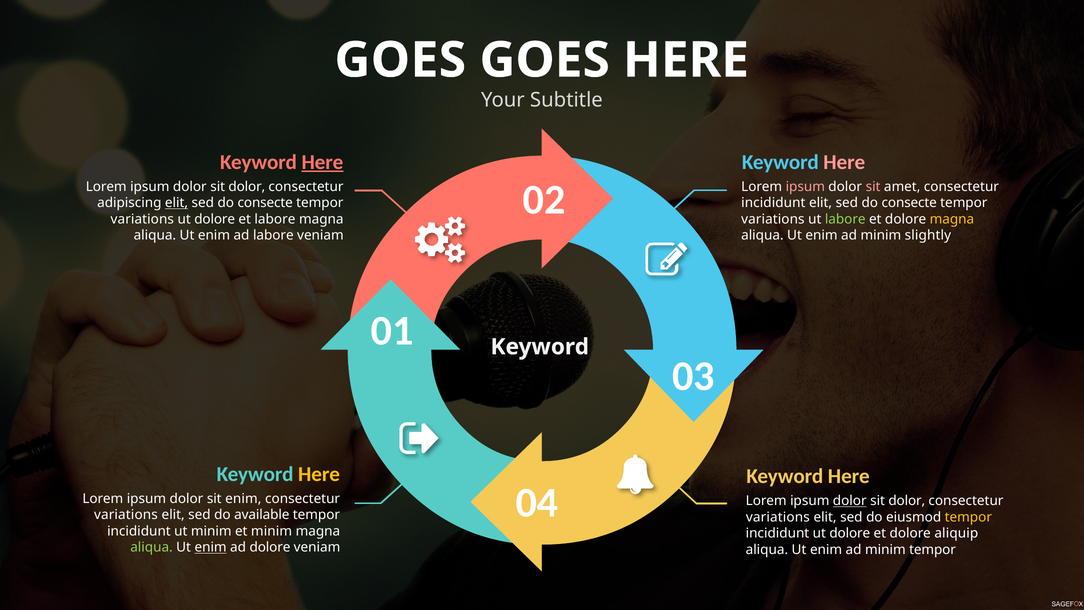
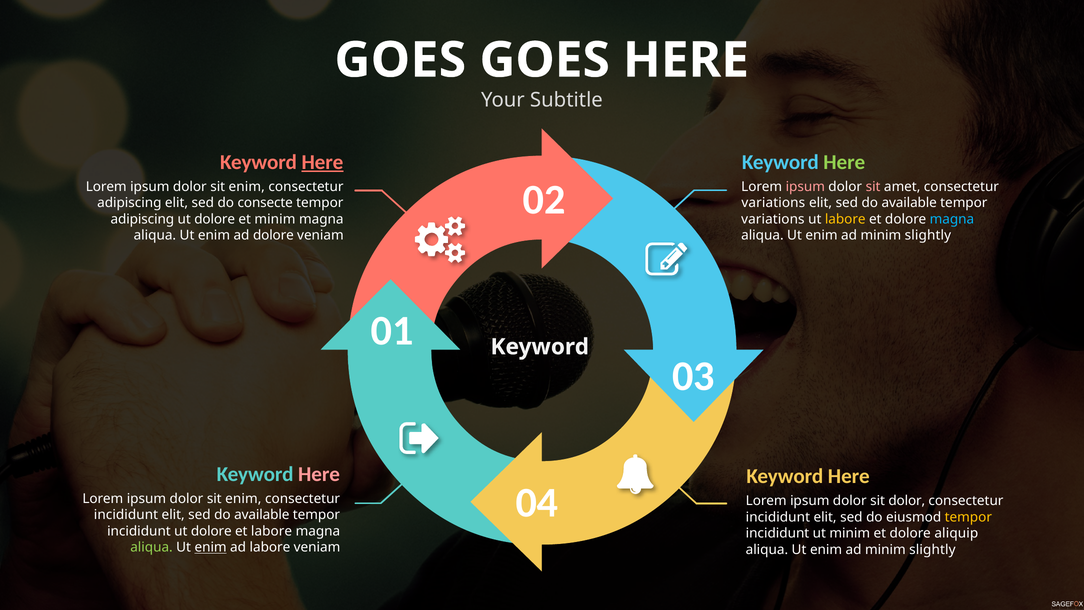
Here colour: pink -> light green (844, 162)
dolor: dolor -> enim (247, 186)
elit underline: present -> none (177, 203)
incididunt: incididunt -> variations (773, 203)
consecte: consecte -> available (909, 203)
variations: variations -> adipiscing (142, 219)
et labore: labore -> minim (275, 219)
labore colour: light green -> yellow (845, 219)
magna colour: yellow -> light blue (952, 219)
ad labore: labore -> dolore (273, 235)
Here colour: yellow -> pink (319, 474)
dolor underline: present -> none (850, 501)
variations: variations -> incididunt (126, 515)
variations: variations -> incididunt (778, 517)
incididunt ut minim: minim -> dolore (211, 531)
et minim: minim -> labore (272, 531)
incididunt ut dolore: dolore -> minim (850, 533)
ad dolore: dolore -> labore (270, 547)
tempor: tempor -> slightly (932, 549)
